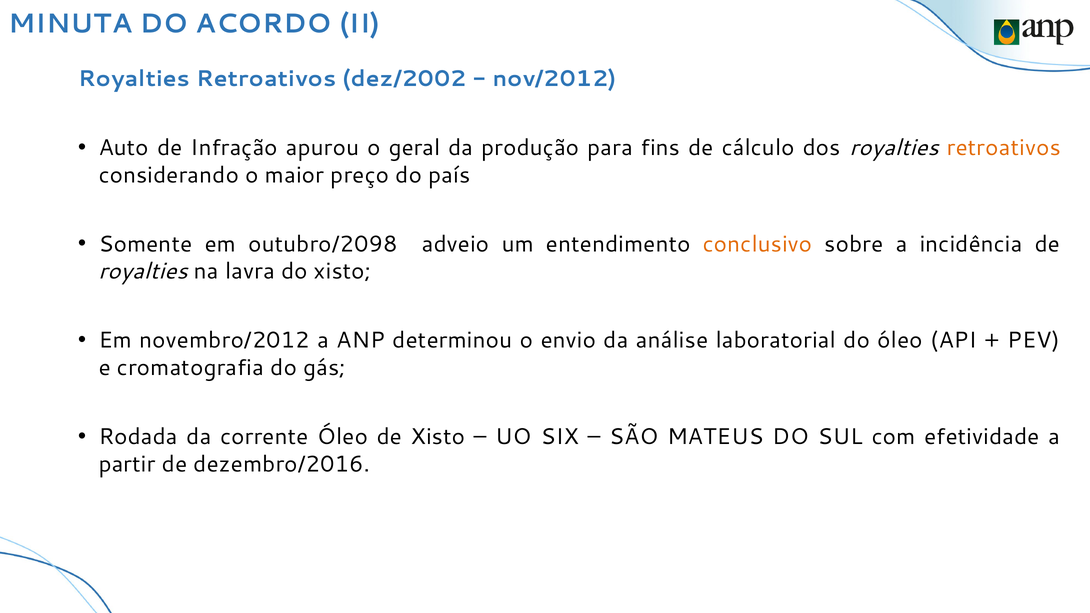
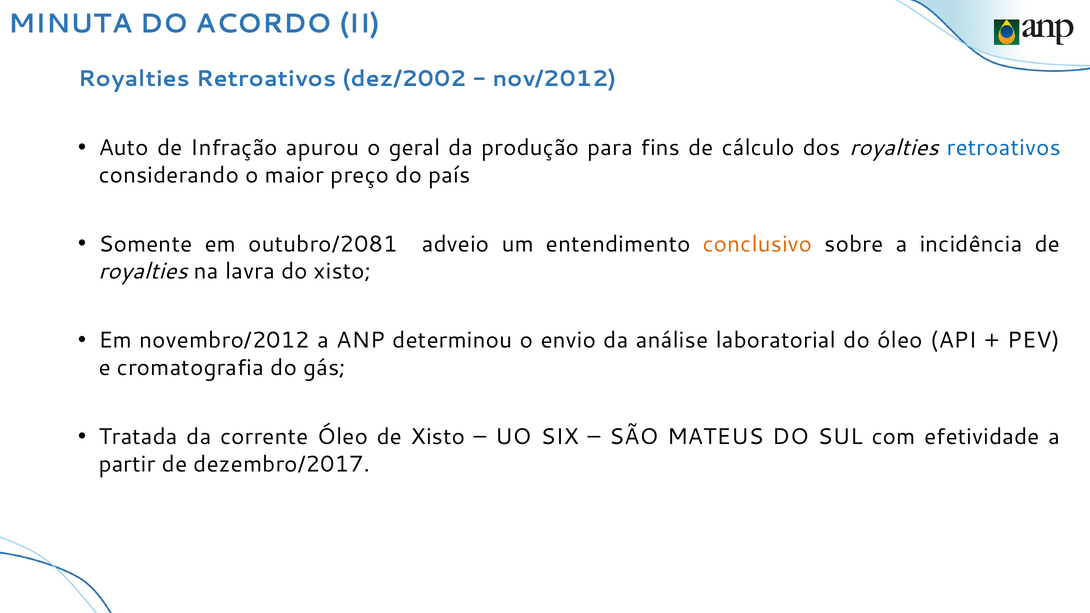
retroativos colour: orange -> blue (1004, 148)
outubro/2098: outubro/2098 -> outubro/2081 (323, 244)
Rodada: Rodada -> Tratada (138, 437)
dezembro/2016: dezembro/2016 -> dezembro/2017 (282, 464)
